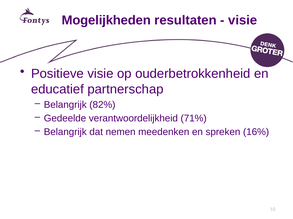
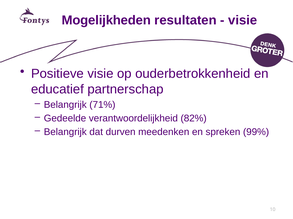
82%: 82% -> 71% (102, 105)
71%: 71% -> 82% (194, 119)
nemen: nemen -> durven (121, 132)
16%: 16% -> 99% (256, 132)
